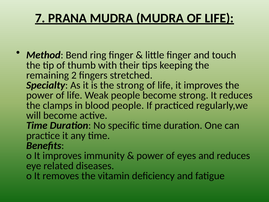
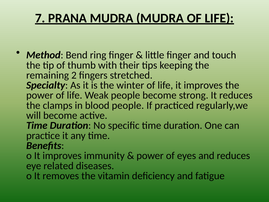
the strong: strong -> winter (130, 85)
